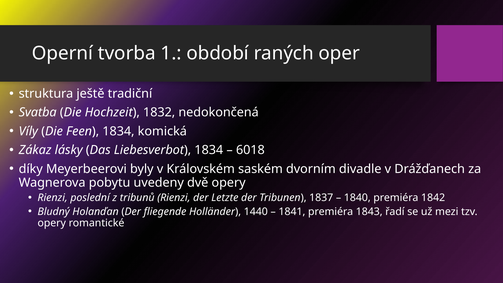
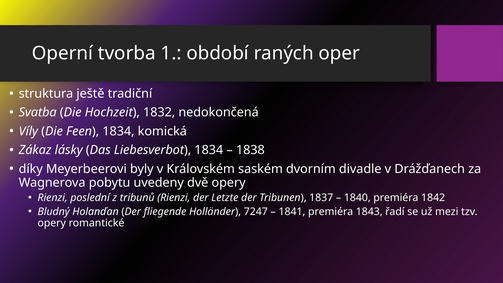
6018: 6018 -> 1838 (250, 150)
1440: 1440 -> 7247 (256, 212)
